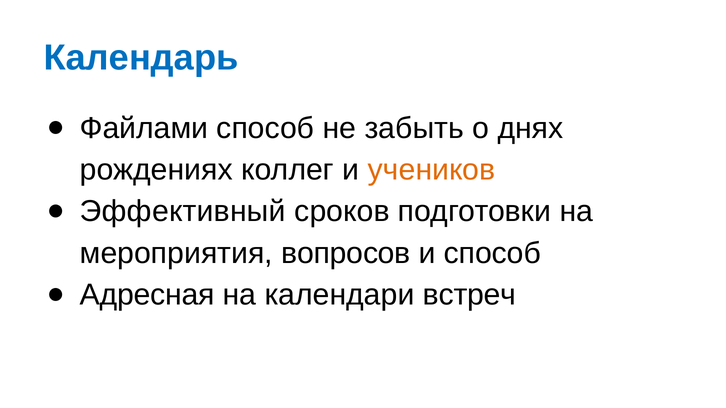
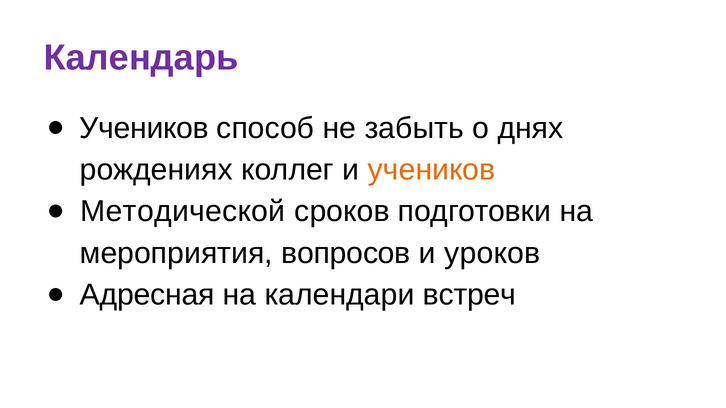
Календарь colour: blue -> purple (141, 58)
Файлами: Файлами -> Учеников (144, 128)
Эффективный: Эффективный -> Методической (183, 212)
и способ: способ -> уроков (492, 253)
